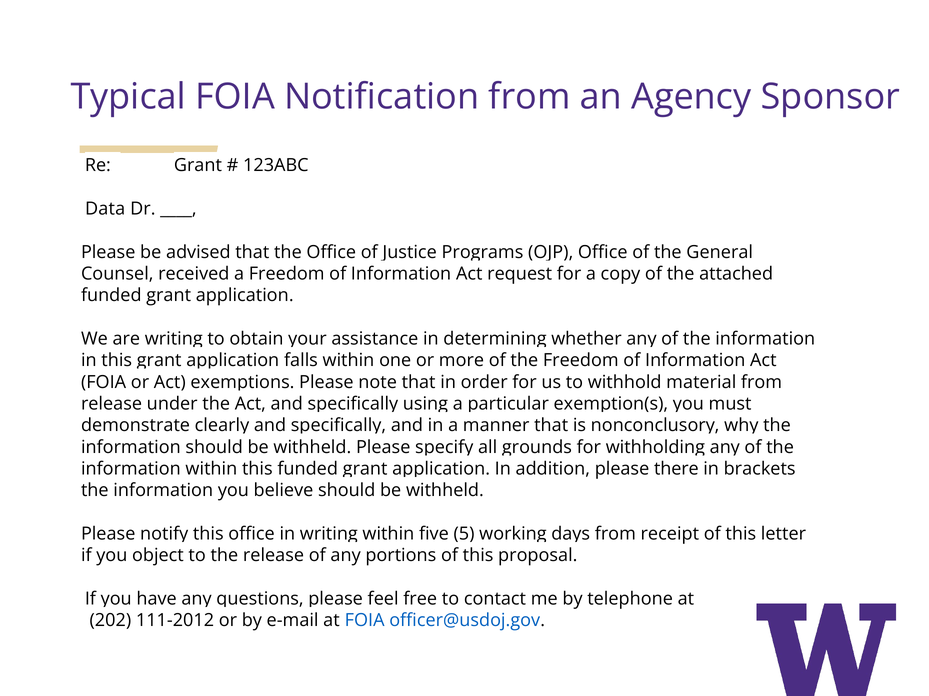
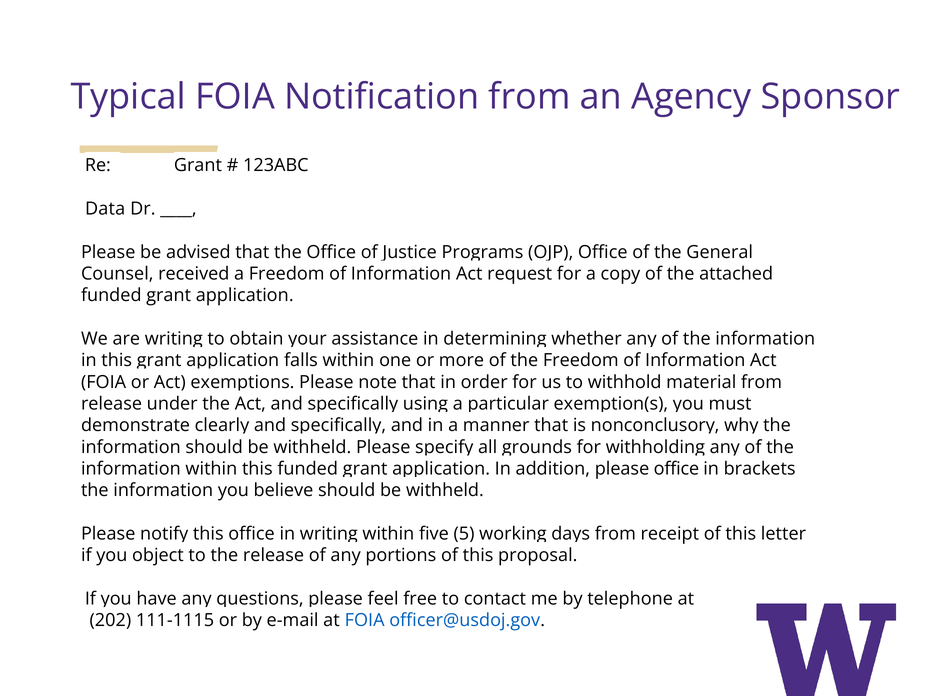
please there: there -> office (676, 469)
111-2012: 111-2012 -> 111-1115 (175, 621)
